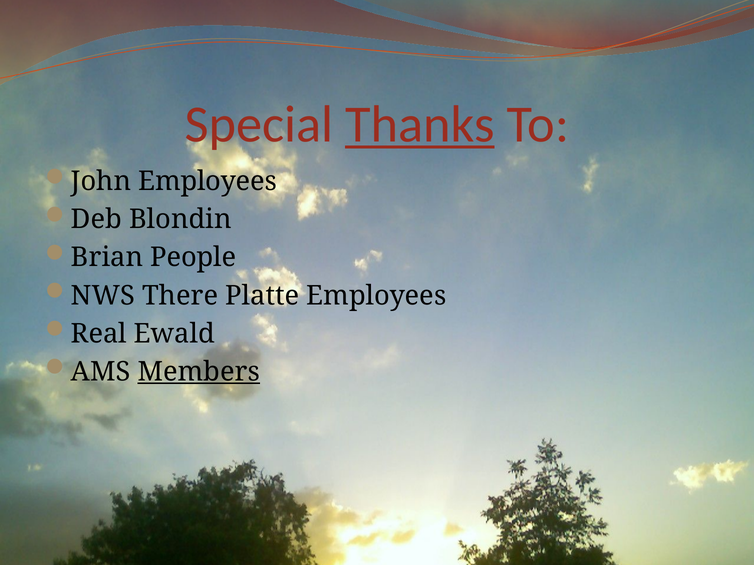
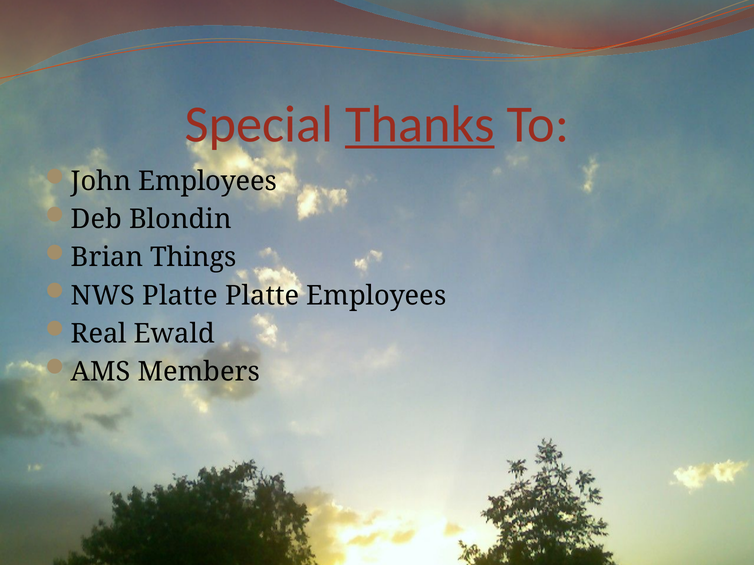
People: People -> Things (193, 258)
NWS There: There -> Platte (180, 296)
Members underline: present -> none (199, 372)
